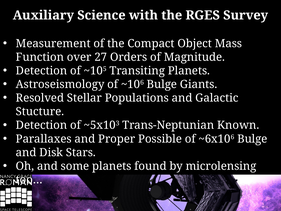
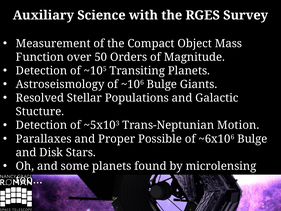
27: 27 -> 50 (101, 57)
Known: Known -> Motion (238, 125)
